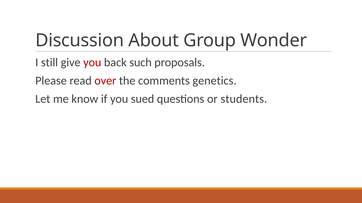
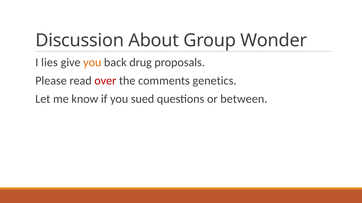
still: still -> lies (49, 63)
you colour: red -> orange (92, 63)
such: such -> drug (141, 63)
students: students -> between (244, 99)
